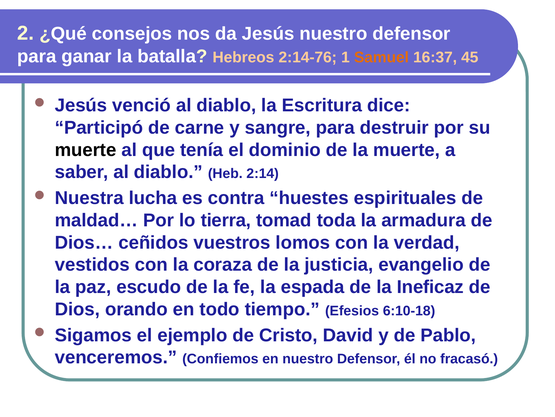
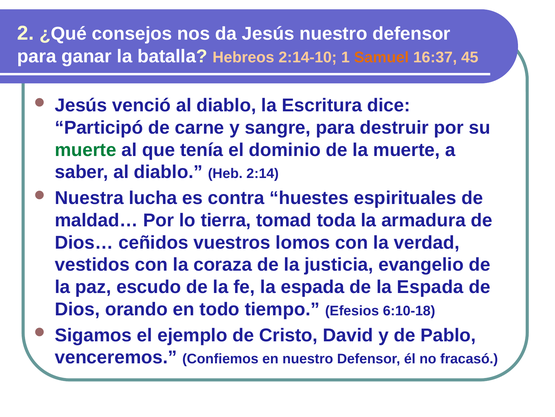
2:14-76: 2:14-76 -> 2:14-10 (308, 57)
muerte colour: black -> green (86, 150)
de la Ineficaz: Ineficaz -> Espada (430, 287)
